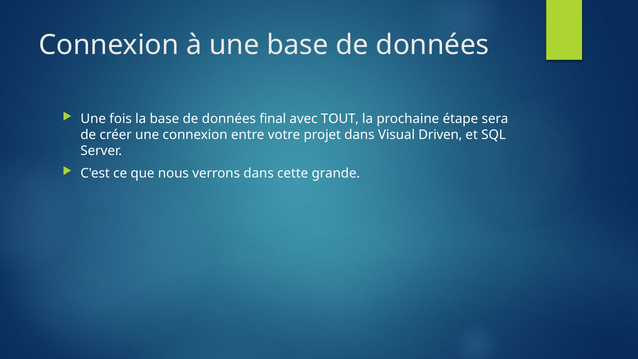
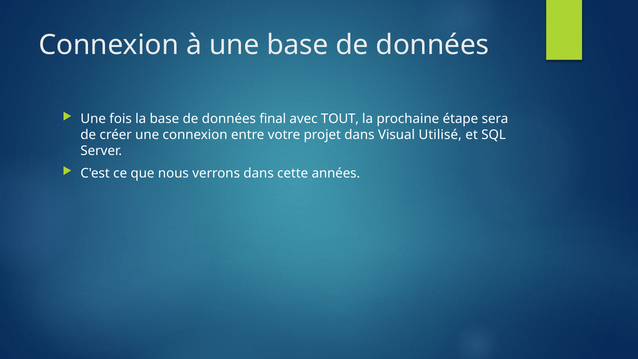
Driven: Driven -> Utilisé (440, 135)
grande: grande -> années (336, 173)
